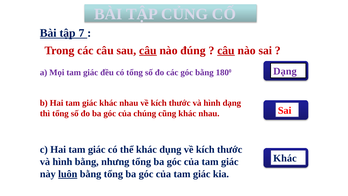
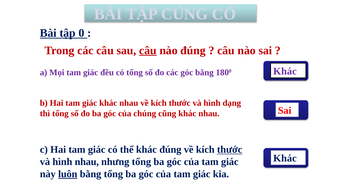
7: 7 -> 0 (81, 33)
câu underline: present -> none (226, 50)
Dạng: Dạng -> Khác (285, 71)
khác dụng: dụng -> đúng (170, 149)
thước underline: none -> present (230, 149)
hình bằng: bằng -> nhau (87, 162)
